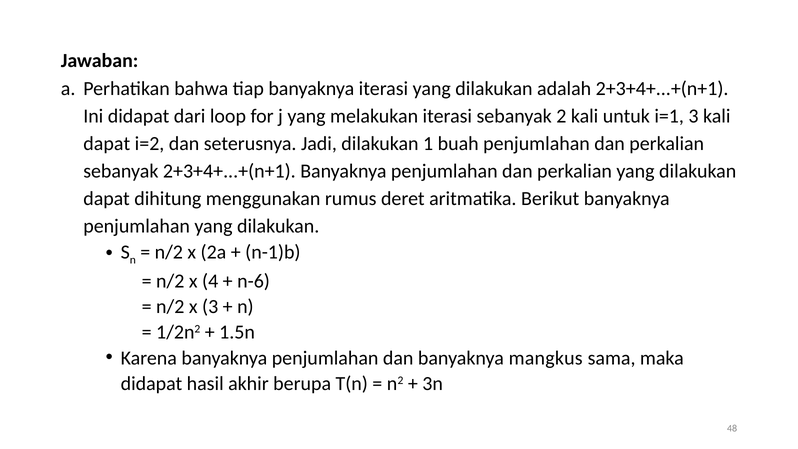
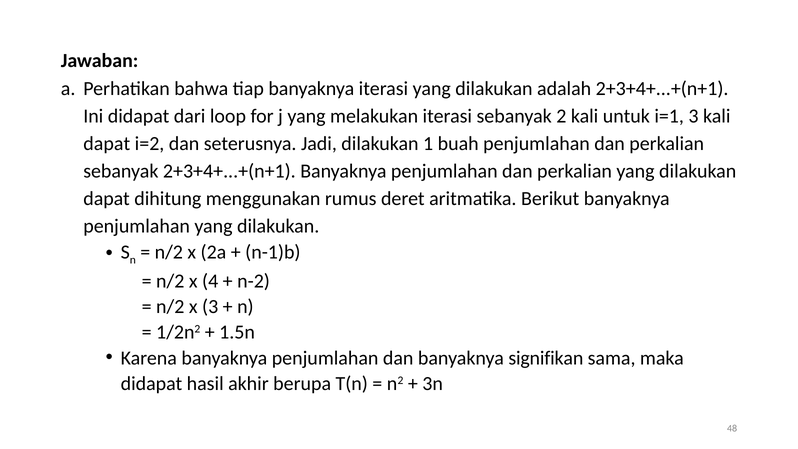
n-6: n-6 -> n-2 (254, 281)
mangkus: mangkus -> signifikan (546, 358)
